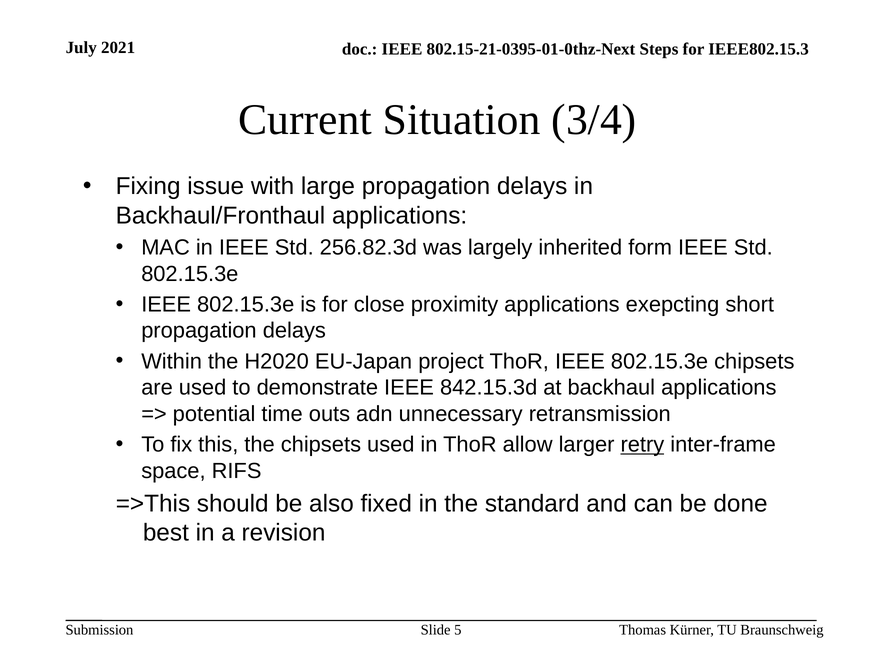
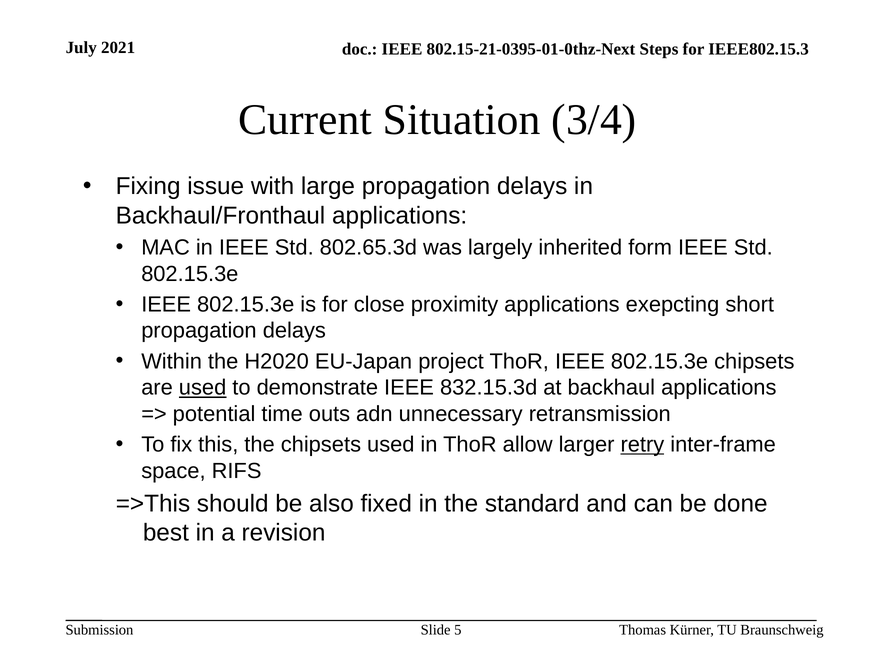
256.82.3d: 256.82.3d -> 802.65.3d (368, 247)
used underline: none -> present (203, 387)
842.15.3d: 842.15.3d -> 832.15.3d (489, 387)
